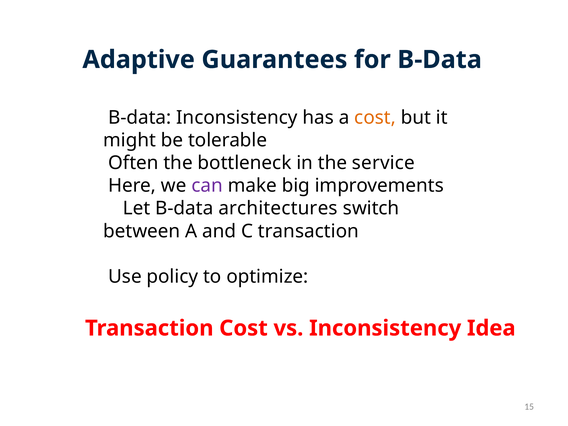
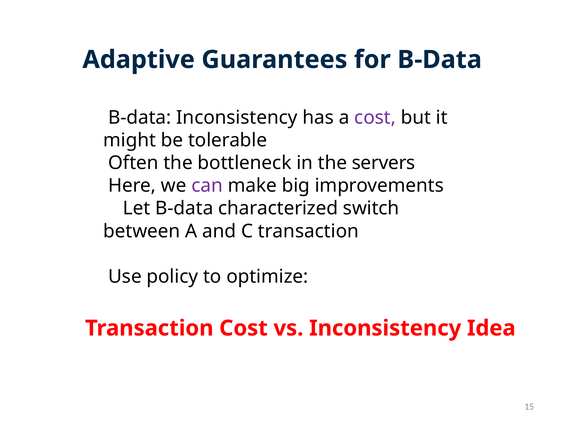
cost colour: orange -> purple (375, 118)
service: service -> servers (384, 163)
architectures: architectures -> characterized (278, 208)
